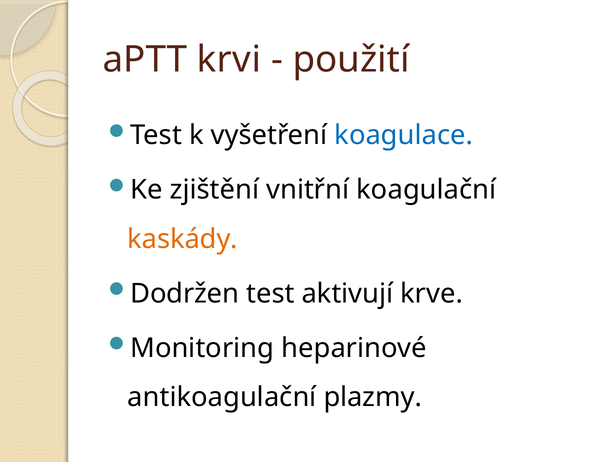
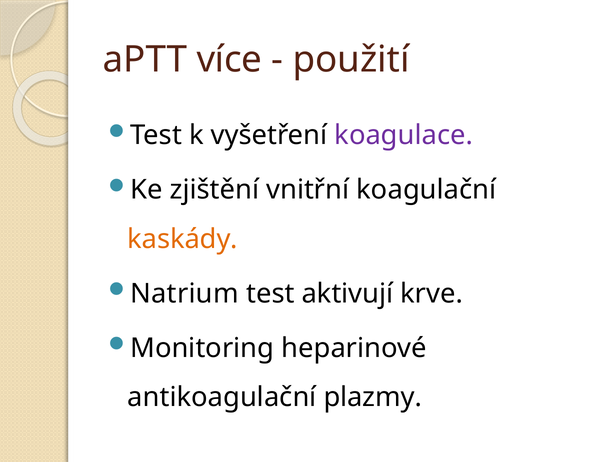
krvi: krvi -> více (229, 60)
koagulace colour: blue -> purple (404, 135)
Dodržen: Dodržen -> Natrium (184, 294)
